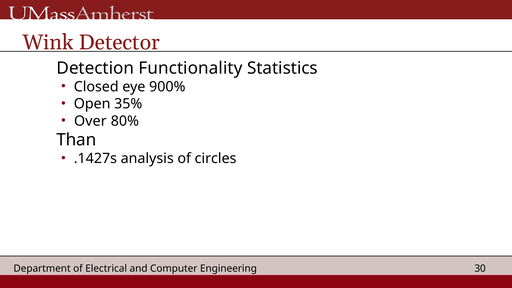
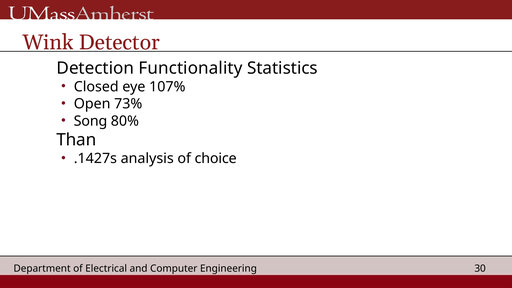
900%: 900% -> 107% (167, 87)
35%: 35% -> 73% (128, 104)
Over: Over -> Song (90, 121)
circles: circles -> choice (216, 159)
